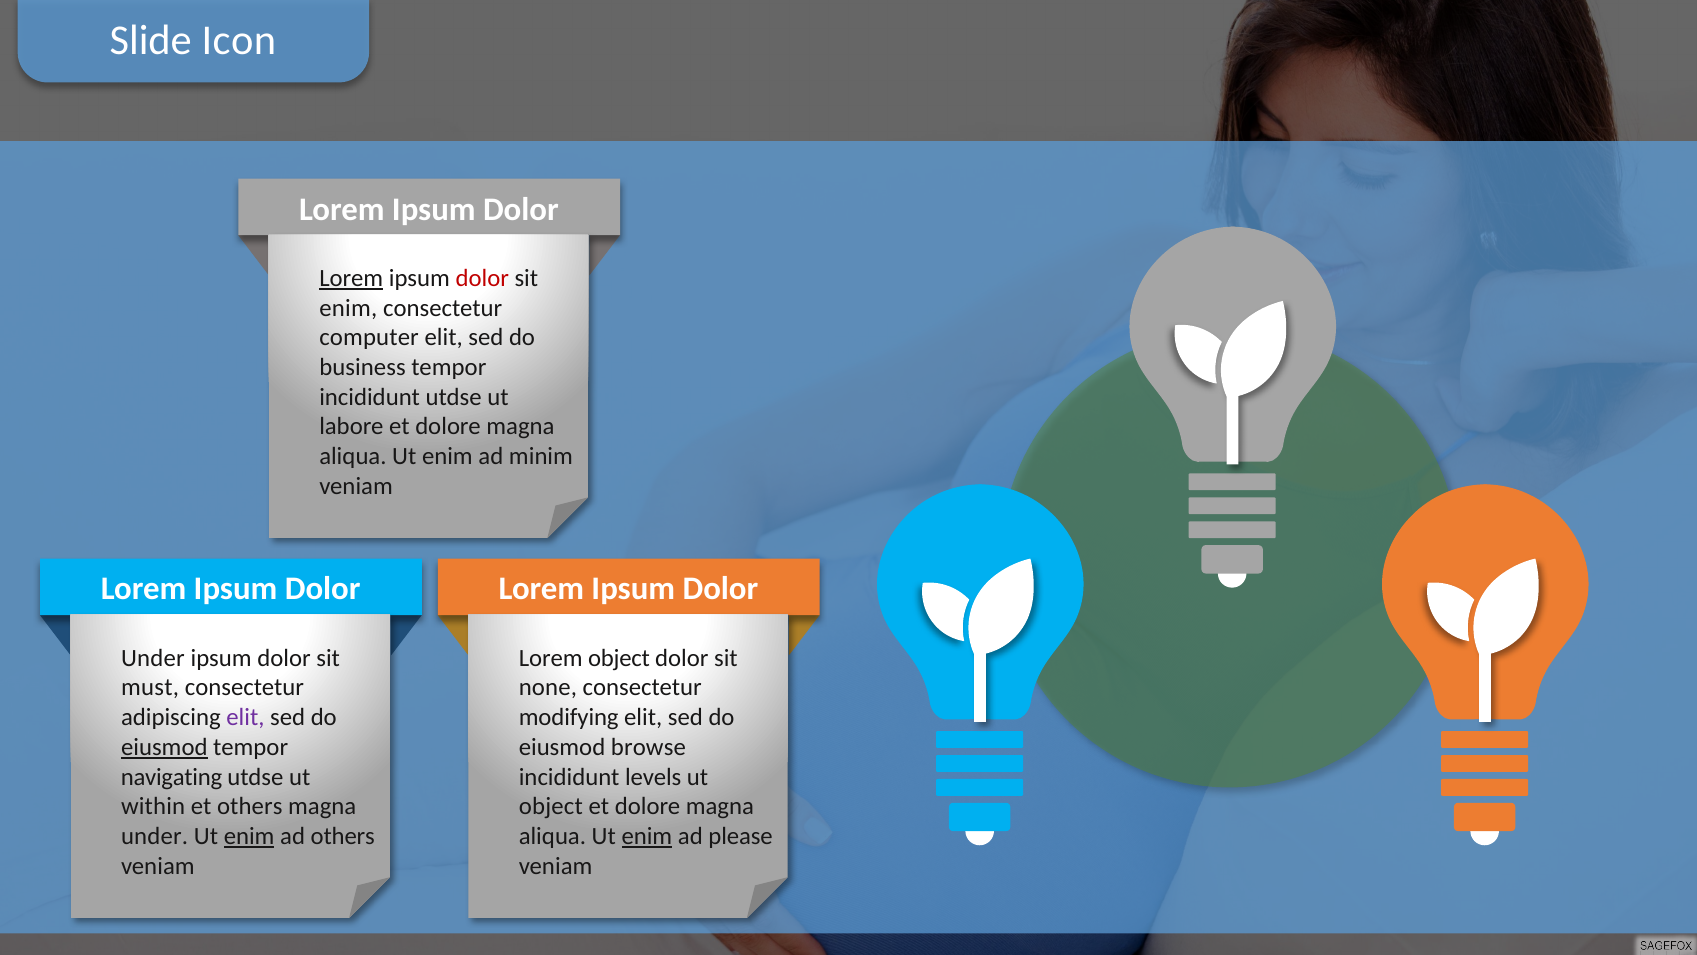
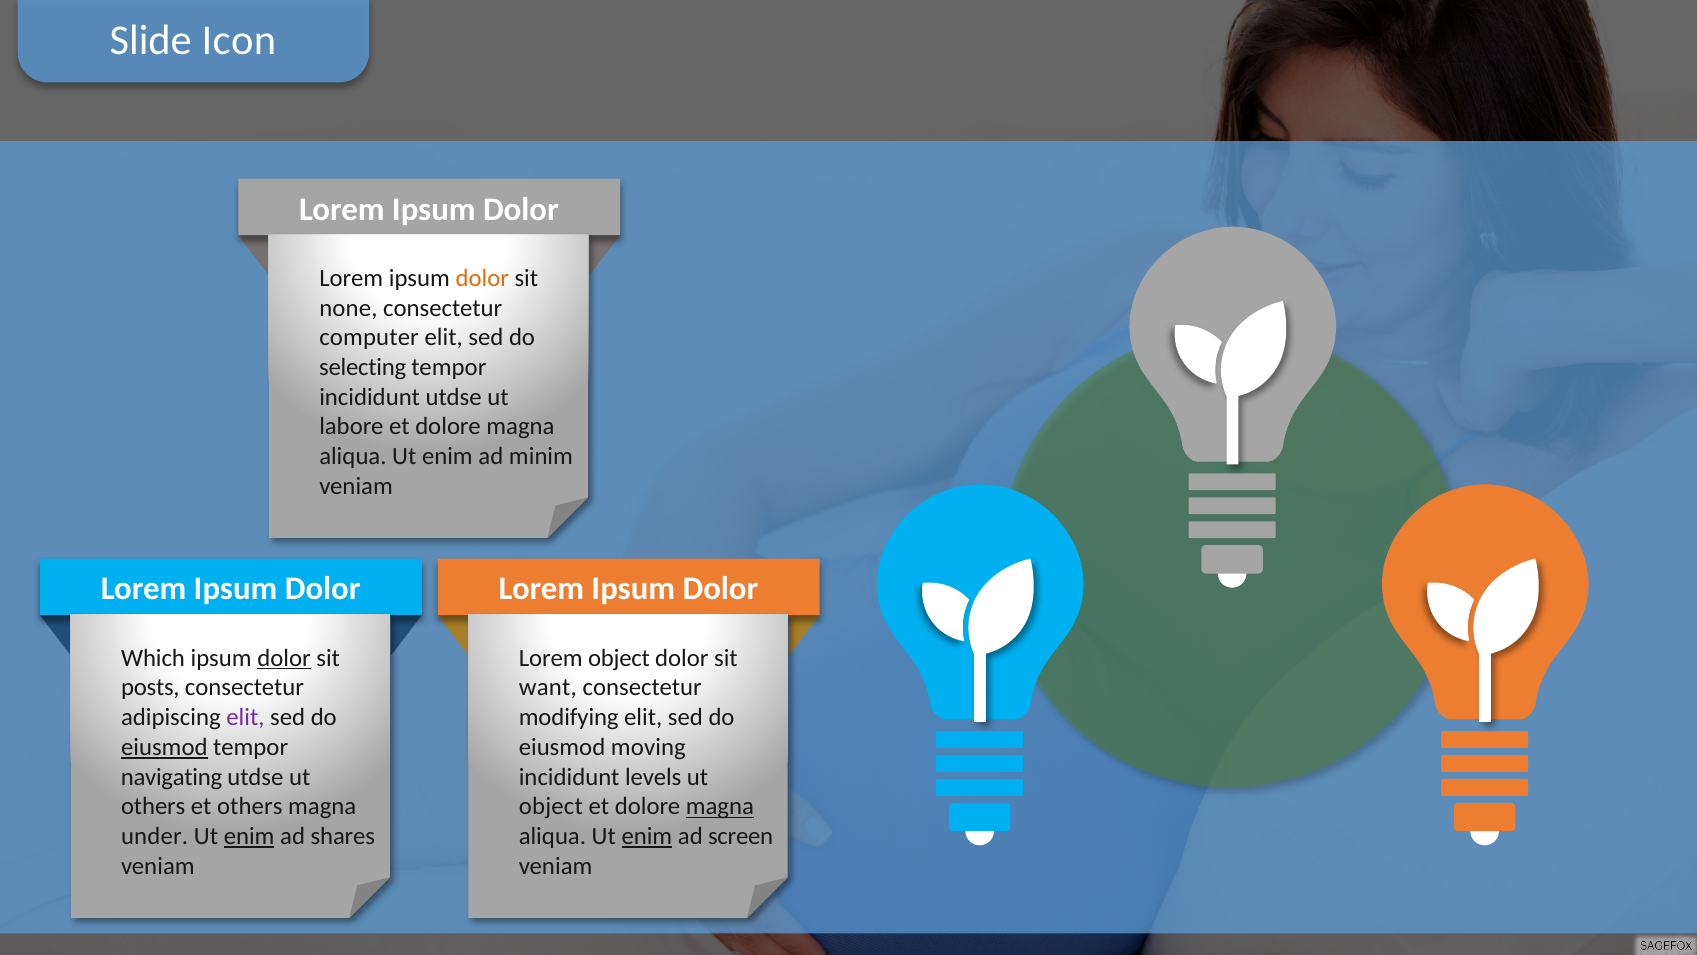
Lorem underline: present -> none (351, 278)
dolor colour: red -> orange (482, 278)
enim: enim -> none (348, 308)
business: business -> selecting (363, 367)
Under: Under -> Which (153, 658)
dolor underline: none -> present (284, 658)
must: must -> posts (150, 687)
none: none -> want (548, 687)
browse: browse -> moving (648, 747)
within: within -> others (153, 806)
magna underline: none -> present (720, 806)
ad others: others -> shares (343, 836)
please: please -> screen (741, 836)
